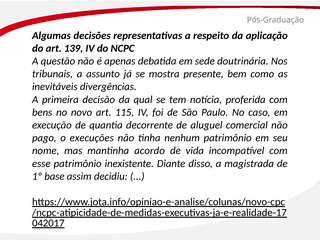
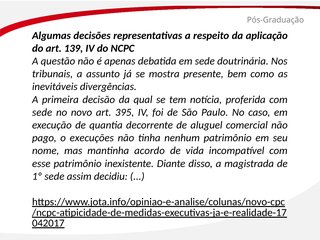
bens: bens -> sede (42, 112)
115: 115 -> 395 (125, 112)
1º base: base -> sede (54, 176)
